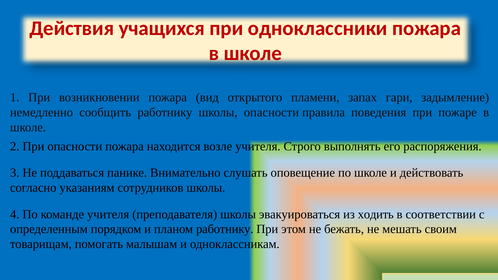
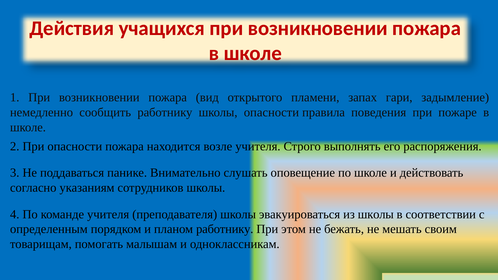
учащихся при одноклассники: одноклассники -> возникновении (318, 28)
из ходить: ходить -> школы (376, 214)
